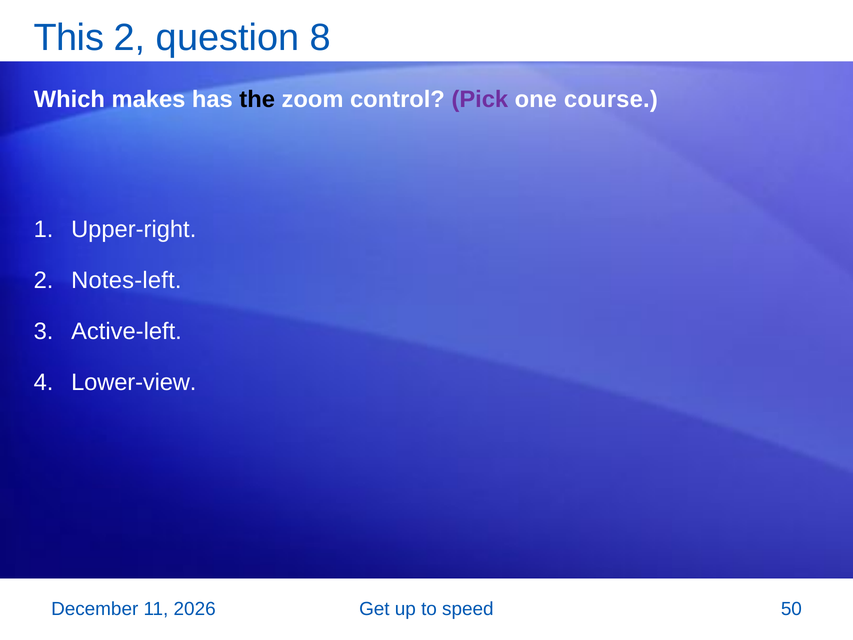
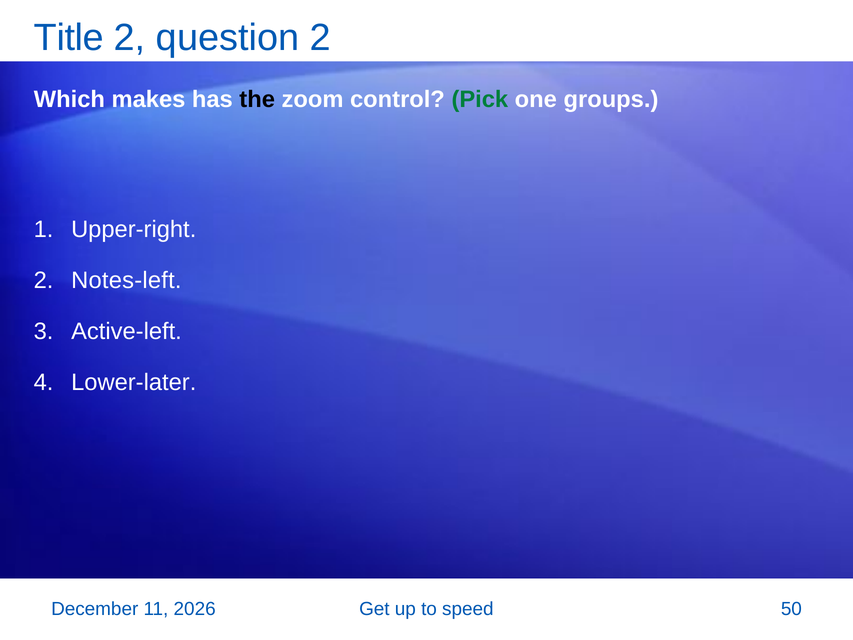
This: This -> Title (69, 38)
question 8: 8 -> 2 (320, 38)
Pick colour: purple -> green (480, 100)
course: course -> groups (611, 100)
Lower-view: Lower-view -> Lower-later (134, 382)
